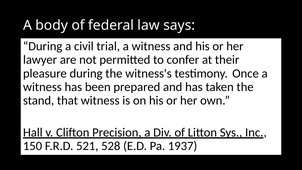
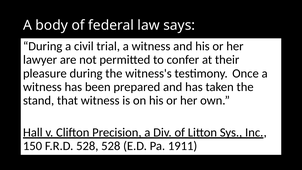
F.R.D 521: 521 -> 528 (87, 146)
1937: 1937 -> 1911 (183, 146)
